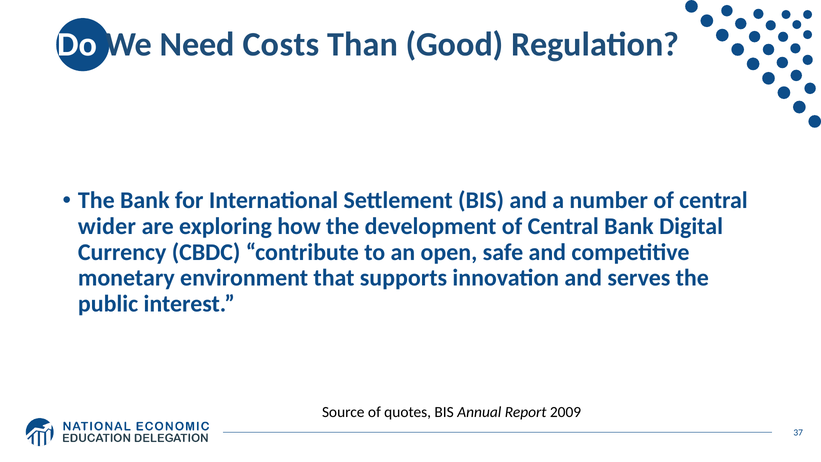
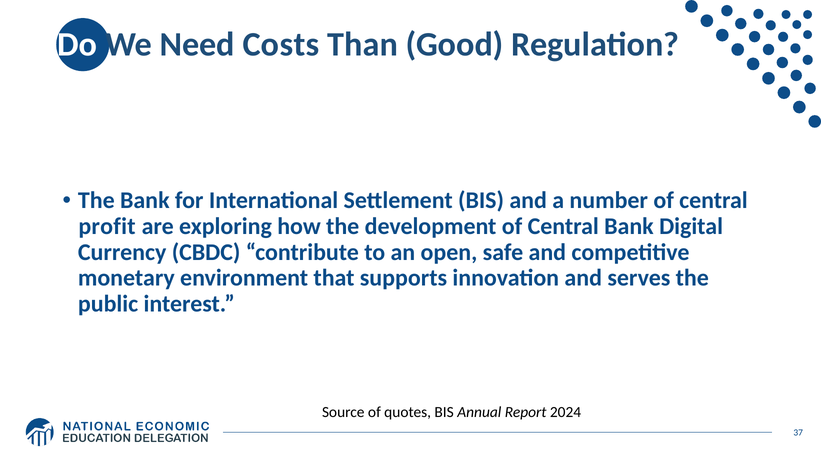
wider: wider -> profit (107, 226)
2009: 2009 -> 2024 (566, 412)
